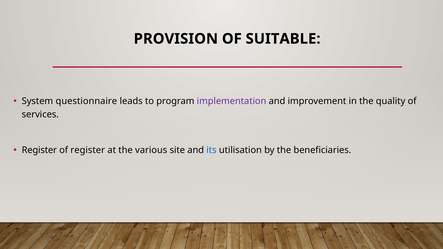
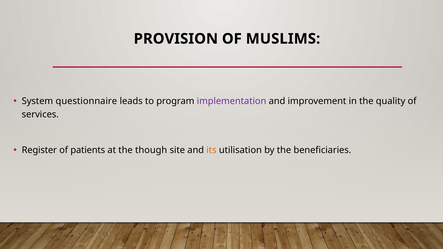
SUITABLE: SUITABLE -> MUSLIMS (283, 39)
of register: register -> patients (88, 150)
various: various -> though (151, 150)
its colour: blue -> orange (211, 150)
